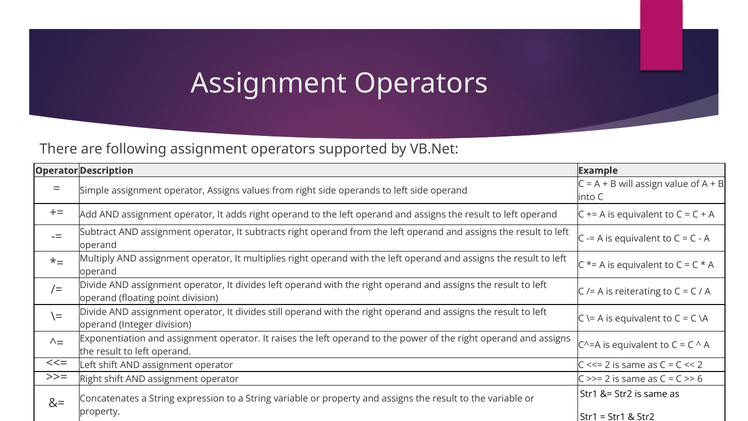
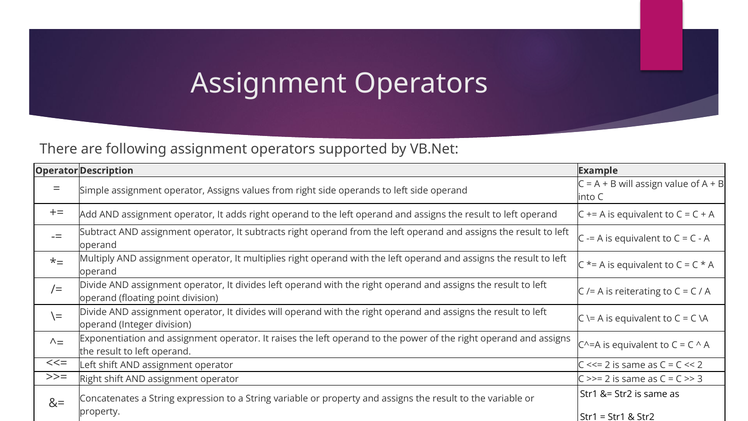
divides still: still -> will (275, 312)
6: 6 -> 3 (700, 379)
